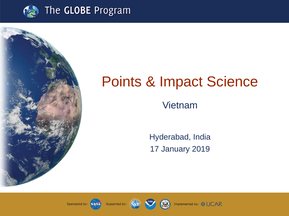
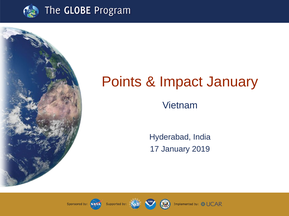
Impact Science: Science -> January (232, 82)
